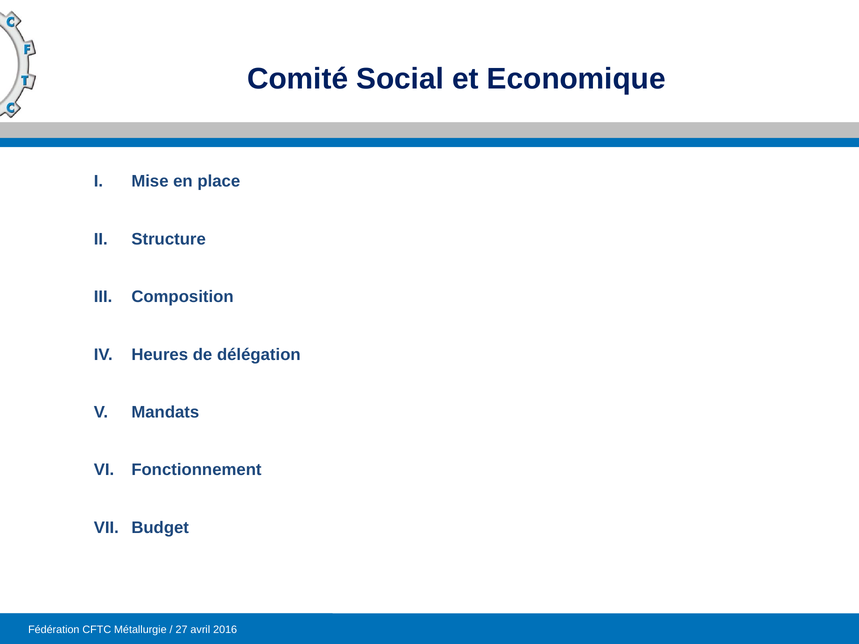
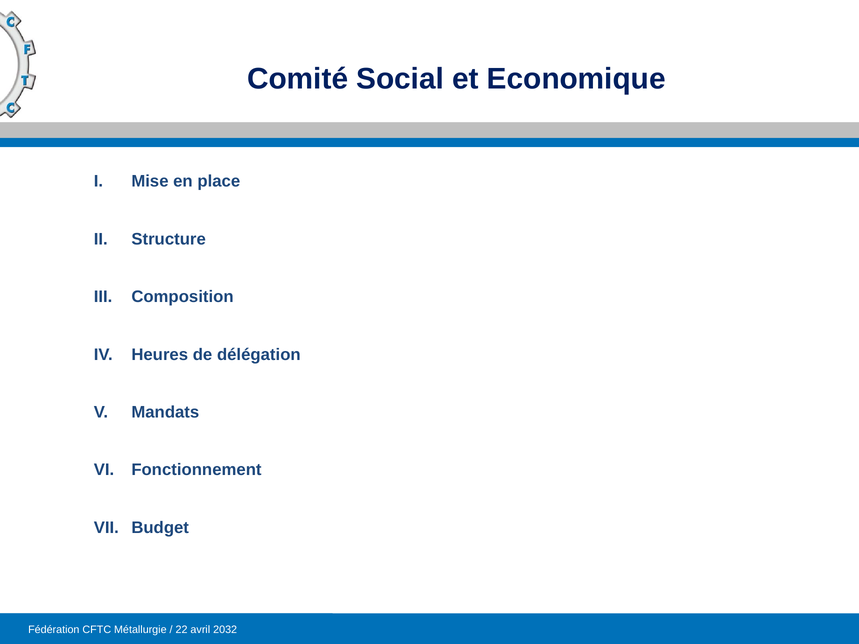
27: 27 -> 22 (182, 630)
2016: 2016 -> 2032 (225, 630)
